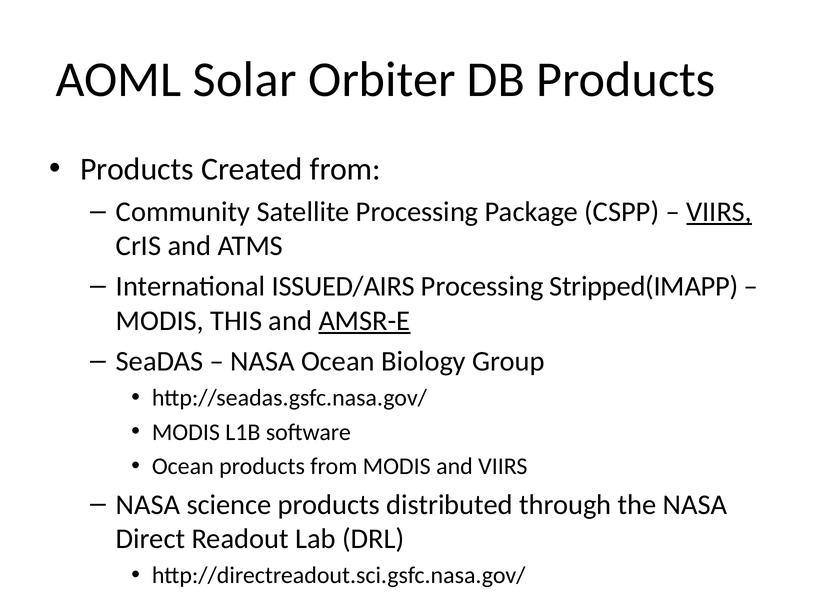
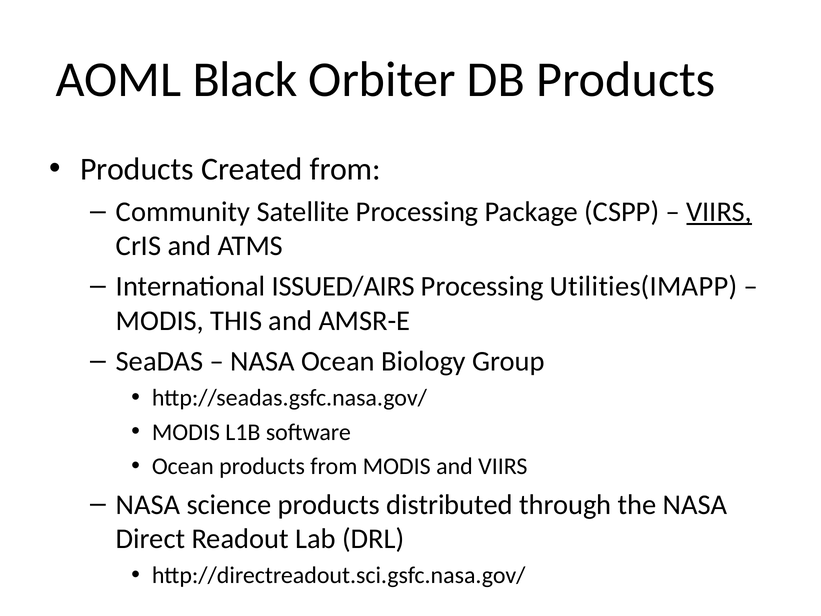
Solar: Solar -> Black (245, 79)
Stripped(IMAPP: Stripped(IMAPP -> Utilities(IMAPP (644, 286)
AMSR-E underline: present -> none (364, 321)
